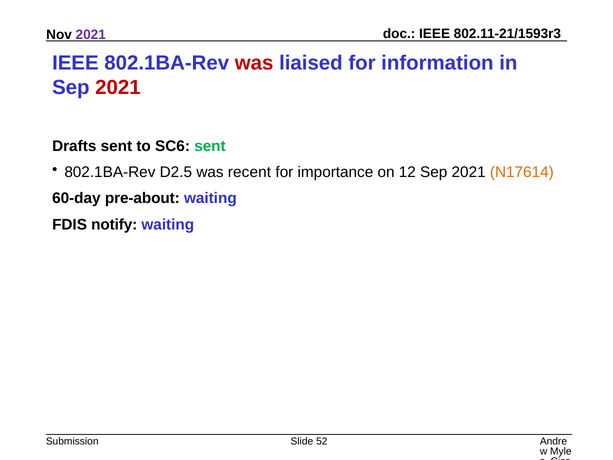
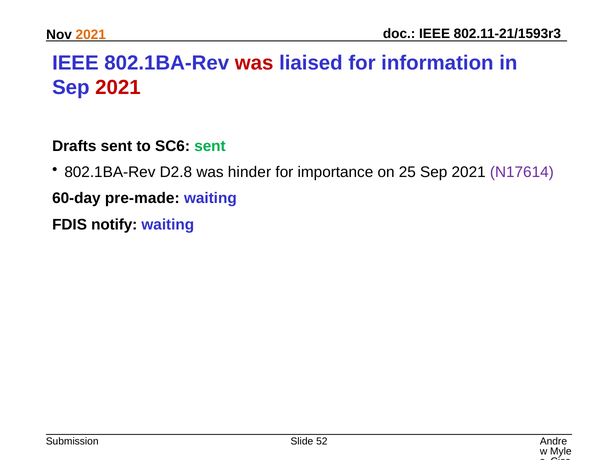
2021 colour: purple -> orange (91, 35)
D2.5: D2.5 -> D2.8 (176, 172)
recent: recent -> hinder (249, 172)
12: 12 -> 25 (407, 172)
N17614 colour: orange -> purple (522, 172)
pre-about: pre-about -> pre-made (142, 198)
